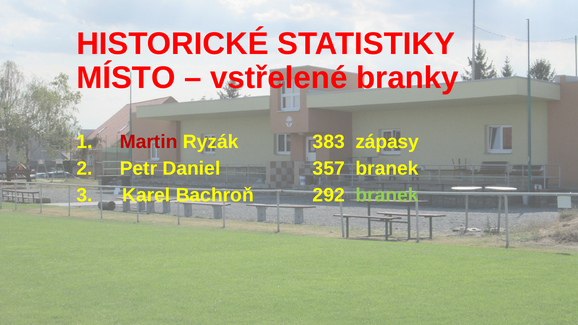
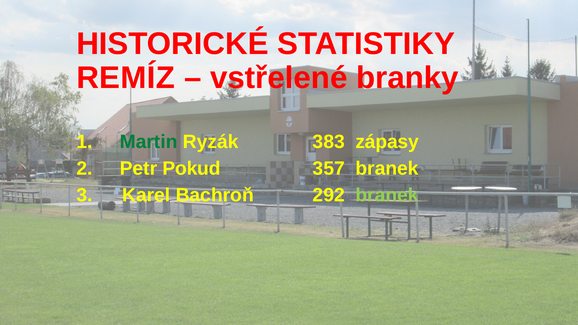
MÍSTO: MÍSTO -> REMÍZ (126, 78)
Martin colour: red -> green (149, 142)
Daniel: Daniel -> Pokud (192, 169)
